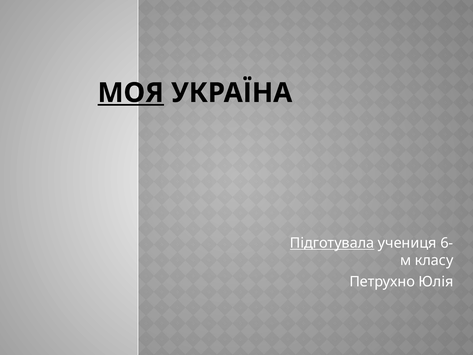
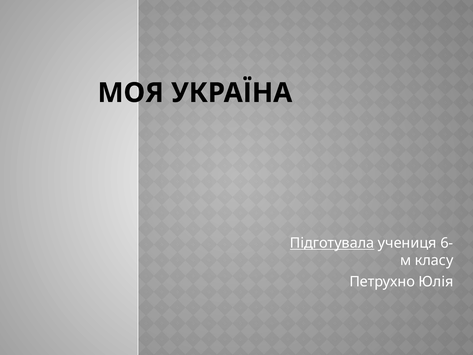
МОЯ underline: present -> none (131, 93)
